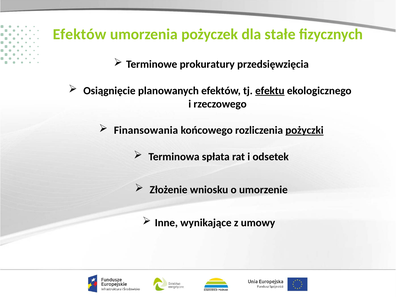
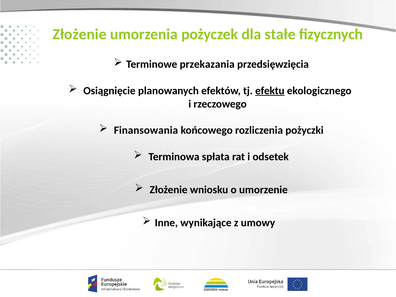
Efektów: Efektów -> Złożenie (80, 34)
prokuratury: prokuratury -> przekazania (207, 64)
pożyczki underline: present -> none (304, 130)
